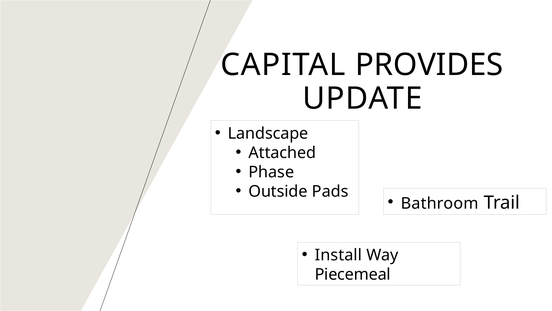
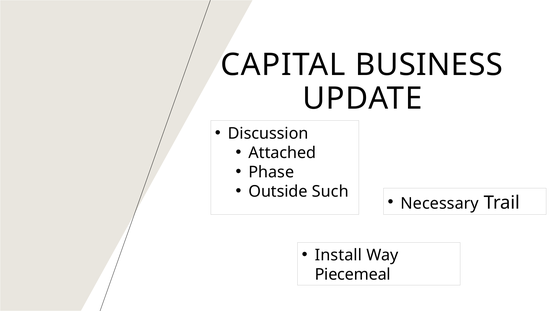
PROVIDES: PROVIDES -> BUSINESS (429, 65)
Landscape: Landscape -> Discussion (268, 133)
Pads: Pads -> Such (330, 191)
Bathroom: Bathroom -> Necessary (440, 203)
